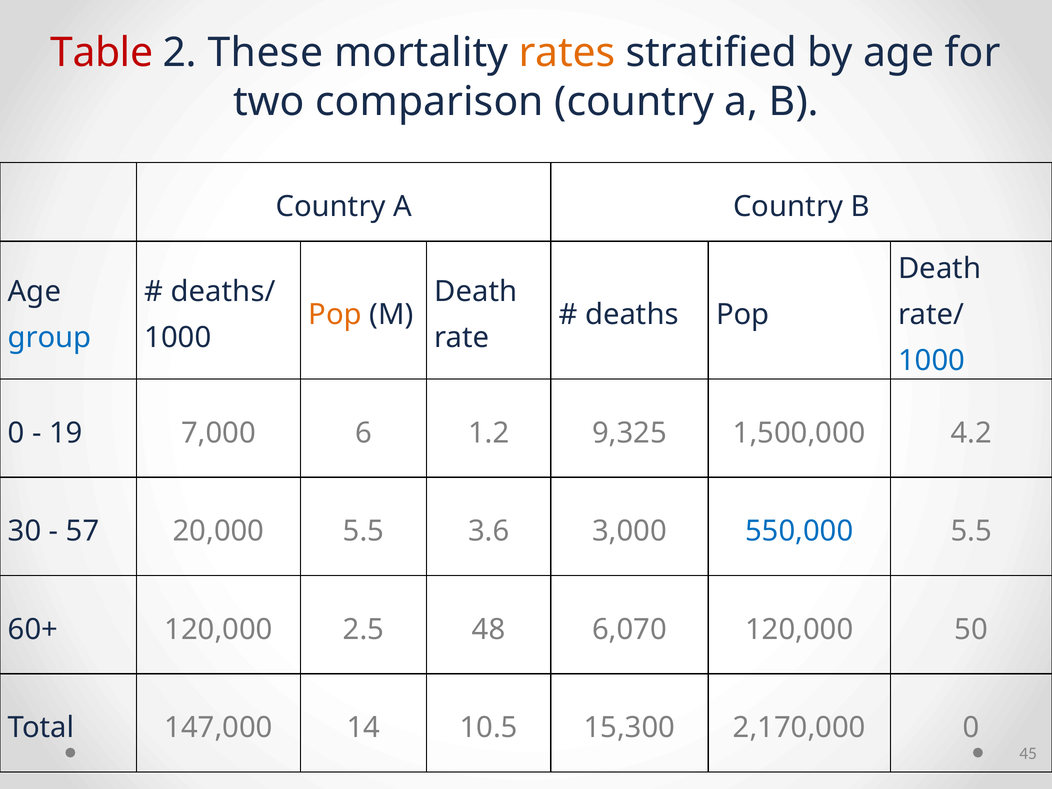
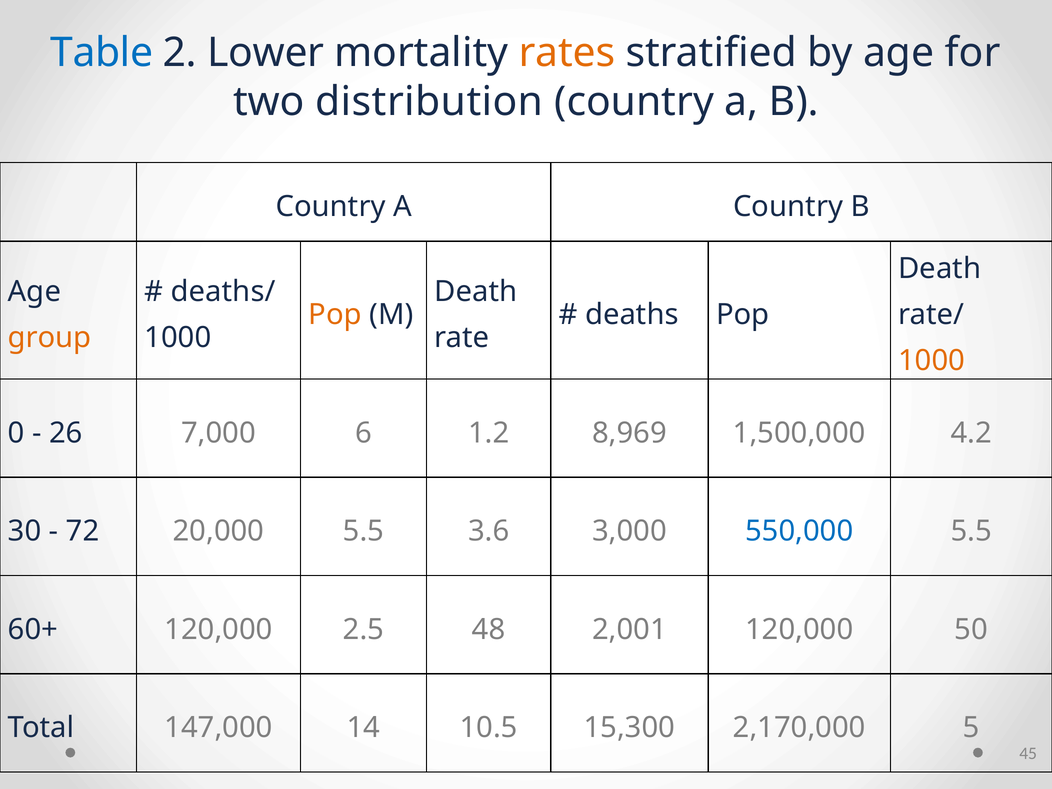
Table colour: red -> blue (102, 53)
These: These -> Lower (266, 53)
comparison: comparison -> distribution (429, 102)
group colour: blue -> orange (50, 338)
1000 colour: blue -> orange (932, 361)
19: 19 -> 26 (66, 433)
9,325: 9,325 -> 8,969 (630, 433)
57: 57 -> 72 (83, 531)
6,070: 6,070 -> 2,001 (630, 629)
2,170,000 0: 0 -> 5 (971, 728)
